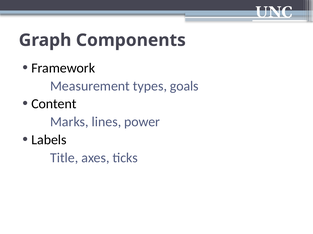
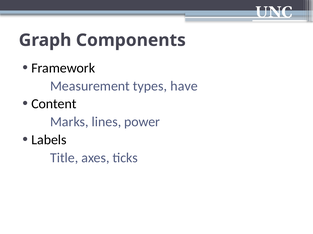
goals: goals -> have (184, 86)
